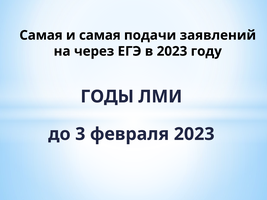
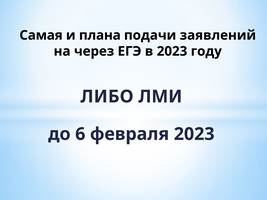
и самая: самая -> плана (100, 35)
ГОДЫ: ГОДЫ -> ЛИБО (107, 97)
3: 3 -> 6 (80, 134)
